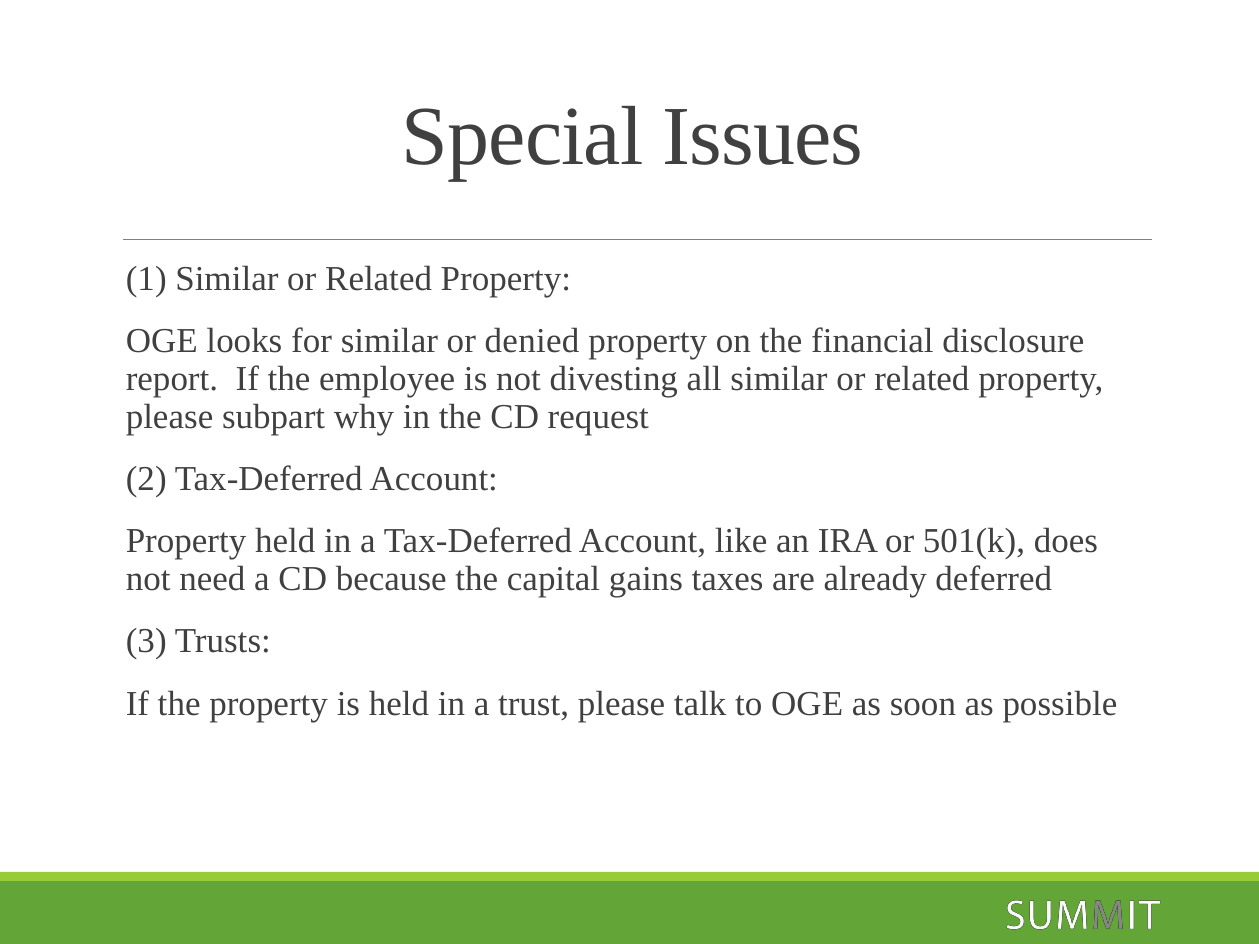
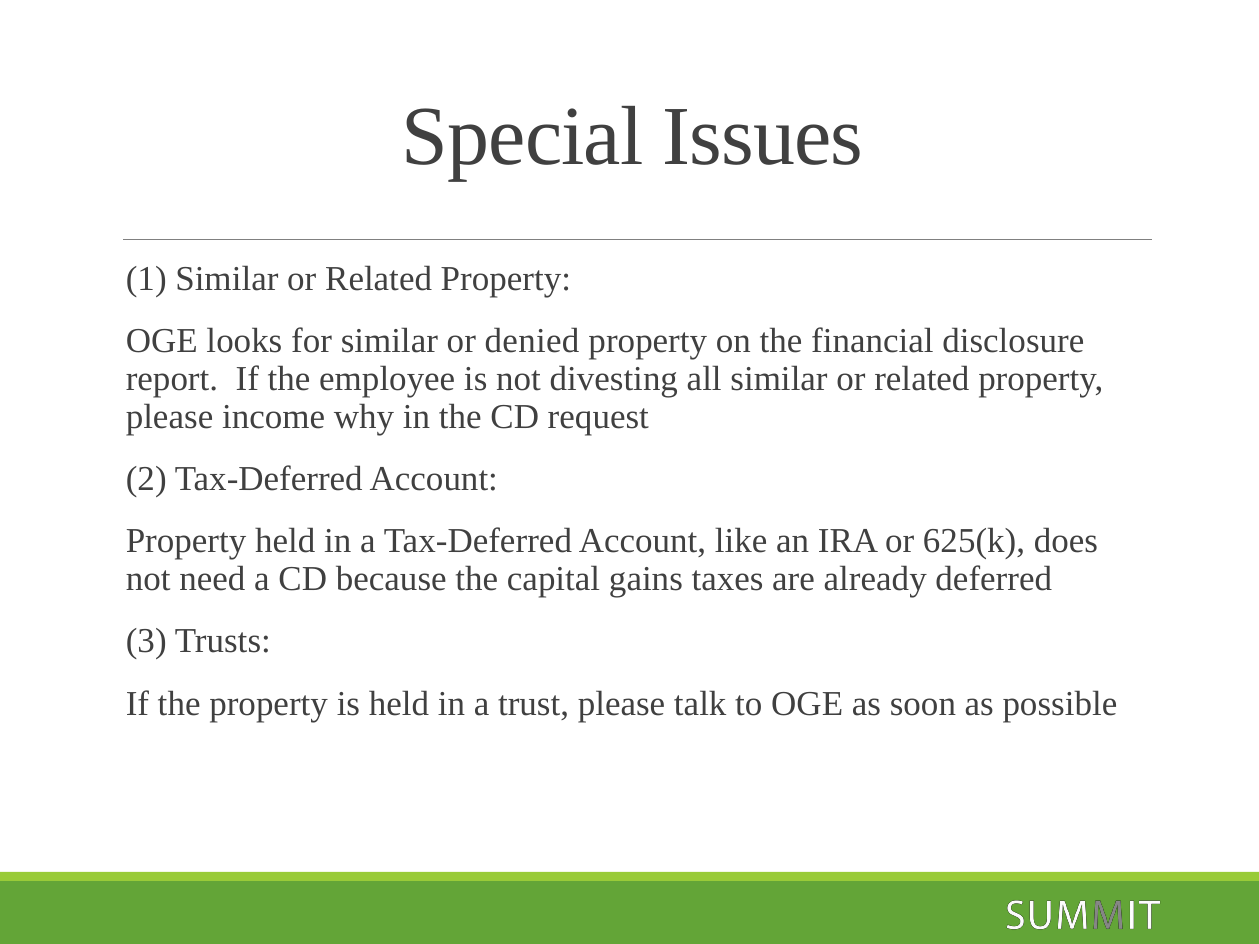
subpart: subpart -> income (274, 417)
501(k: 501(k -> 625(k (974, 541)
